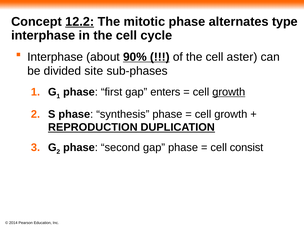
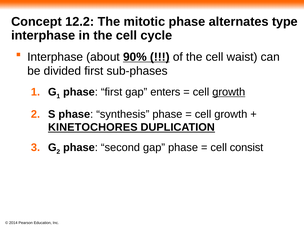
12.2 underline: present -> none (80, 22)
aster: aster -> waist (242, 57)
divided site: site -> first (94, 71)
REPRODUCTION: REPRODUCTION -> KINETOCHORES (93, 127)
